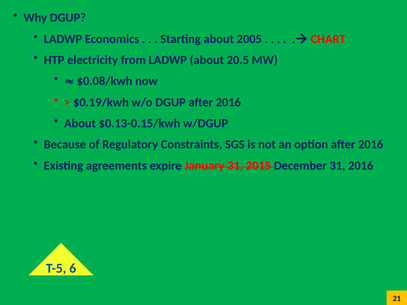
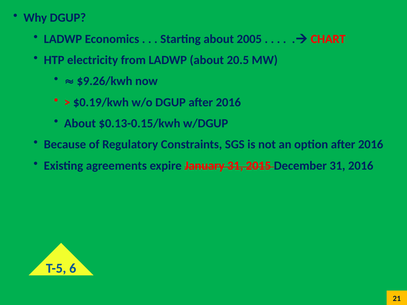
$0.08/kwh: $0.08/kwh -> $9.26/kwh (105, 81)
